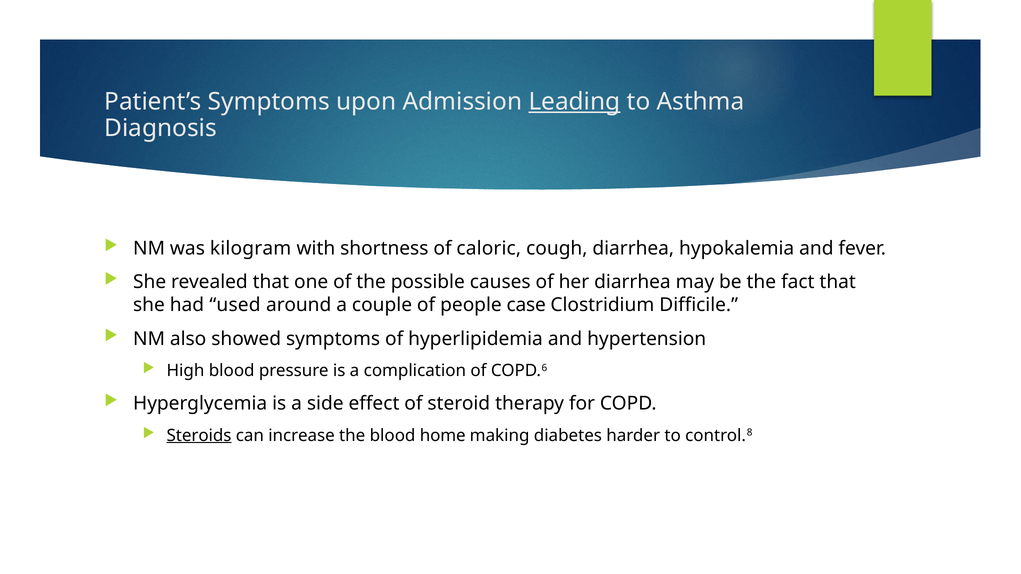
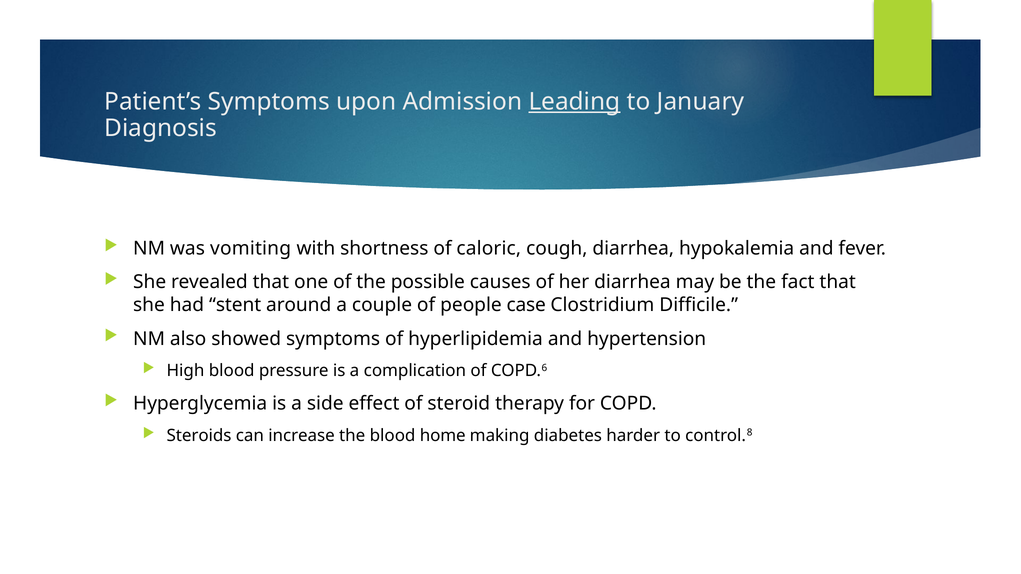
Asthma: Asthma -> January (700, 102)
kilogram: kilogram -> vomiting (251, 249)
used: used -> stent (235, 305)
Steroids underline: present -> none (199, 436)
